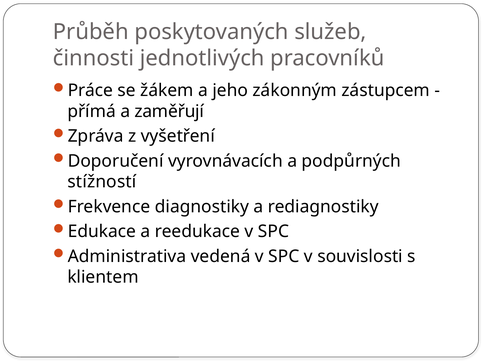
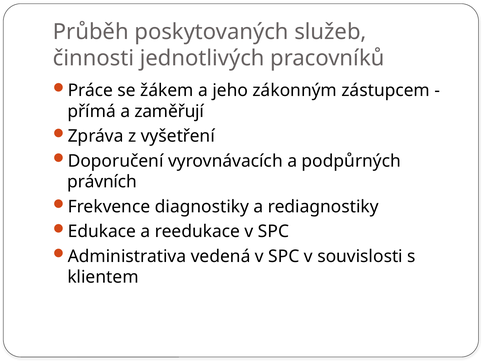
stížností: stížností -> právních (102, 182)
